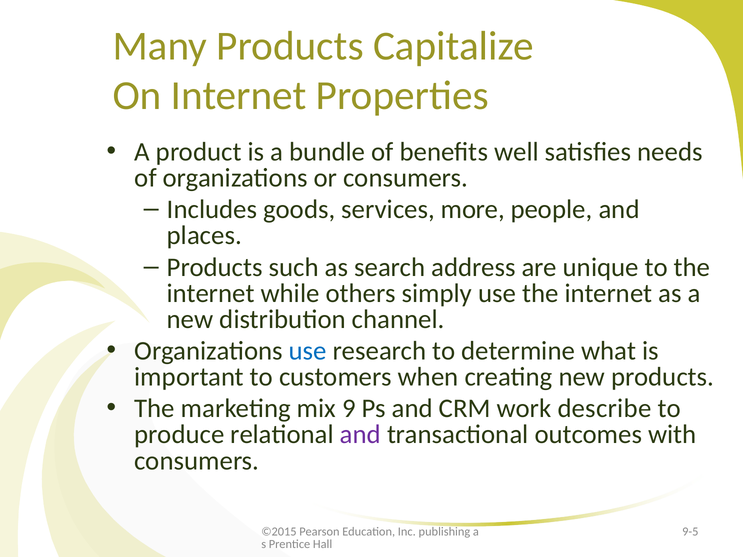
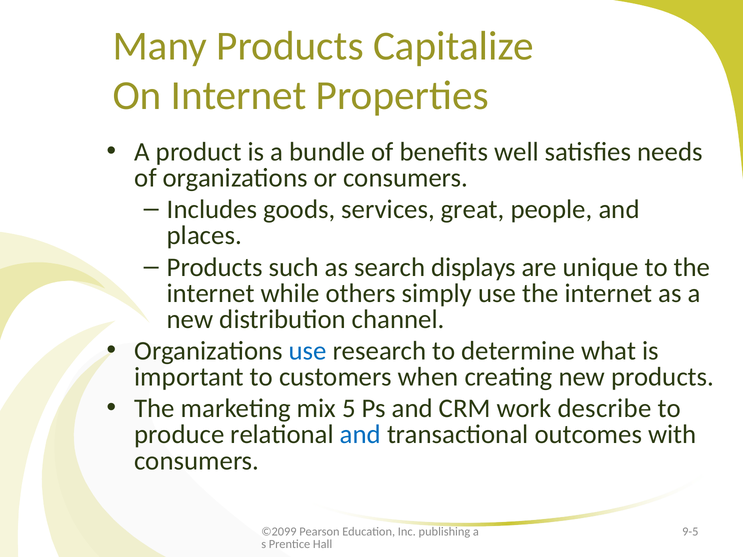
more: more -> great (473, 210)
address: address -> displays (474, 267)
9: 9 -> 5 (349, 409)
and colour: purple -> blue (360, 435)
©2015: ©2015 -> ©2099 (279, 532)
